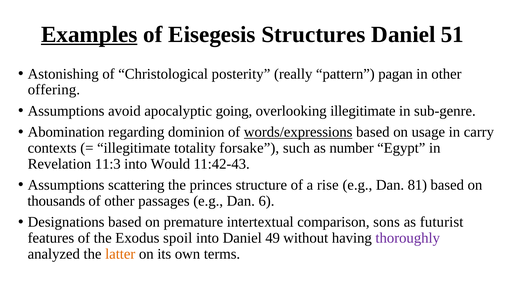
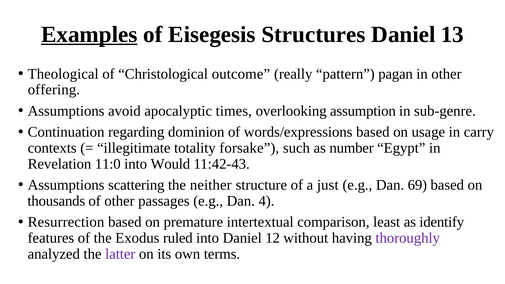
51: 51 -> 13 (452, 34)
Astonishing: Astonishing -> Theological (63, 74)
posterity: posterity -> outcome (241, 74)
going: going -> times (234, 111)
overlooking illegitimate: illegitimate -> assumption (363, 111)
Abomination: Abomination -> Continuation (66, 132)
words/expressions underline: present -> none (298, 132)
11:3: 11:3 -> 11:0 (108, 164)
princes: princes -> neither (211, 185)
rise: rise -> just (328, 185)
81: 81 -> 69 (417, 185)
6: 6 -> 4 (267, 201)
Designations: Designations -> Resurrection (66, 222)
sons: sons -> least (387, 222)
futurist: futurist -> identify (442, 222)
spoil: spoil -> ruled (178, 238)
49: 49 -> 12 (273, 238)
latter colour: orange -> purple (120, 254)
